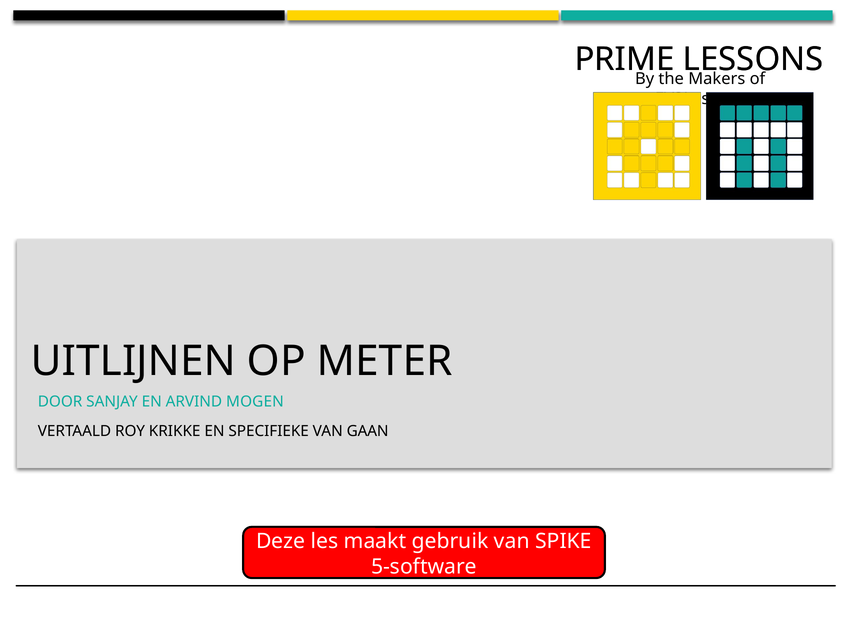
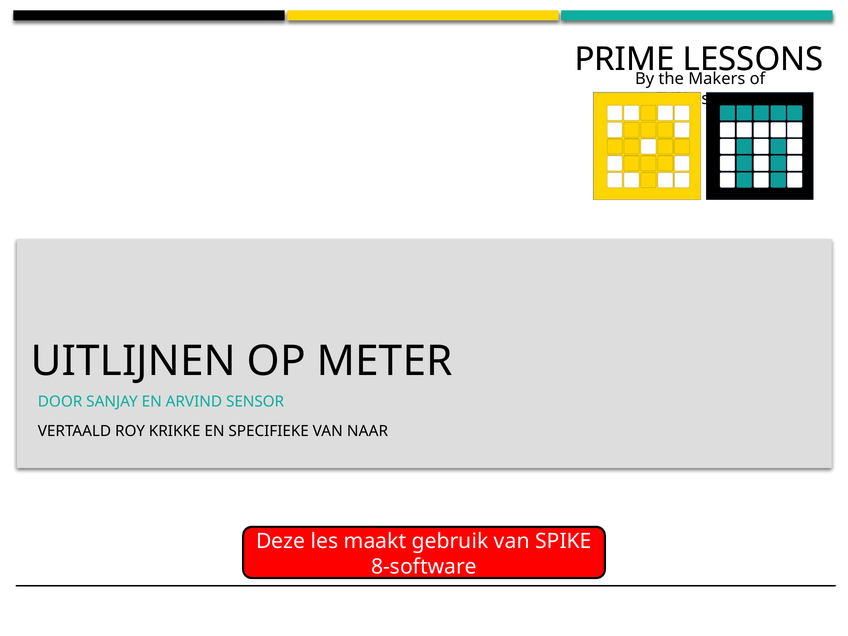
MOGEN: MOGEN -> SENSOR (255, 402)
GAAN: GAAN -> NAAR (368, 431)
5-software: 5-software -> 8-software (424, 567)
